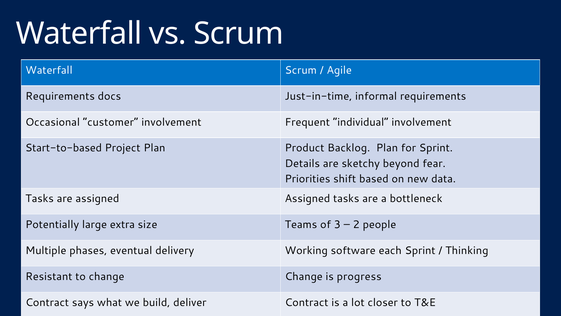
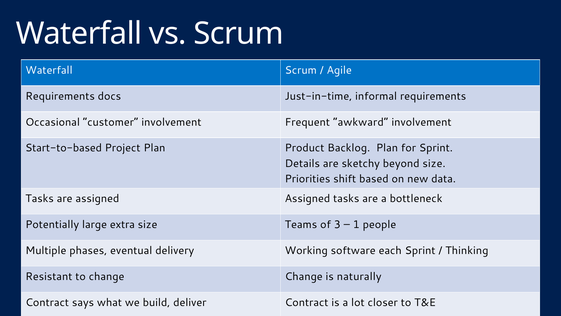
individual: individual -> awkward (361, 122)
beyond fear: fear -> size (434, 163)
2: 2 -> 1 (356, 224)
progress: progress -> naturally (359, 276)
